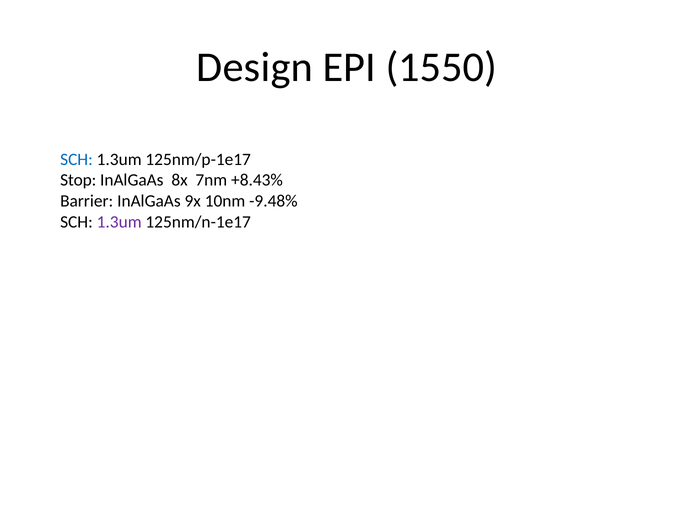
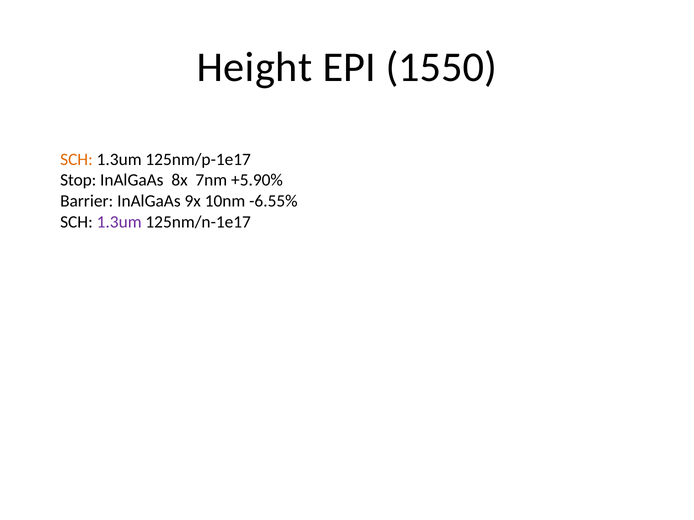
Design: Design -> Height (254, 67)
SCH colour: blue -> orange (76, 160)
+8.43%: +8.43% -> +5.90% (257, 180)
-9.48%: -9.48% -> -6.55% (273, 201)
